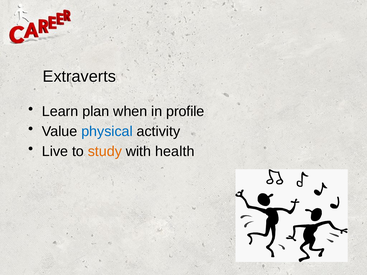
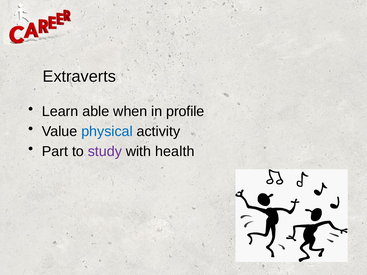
plan: plan -> able (96, 111)
Live: Live -> Part (55, 151)
study colour: orange -> purple (105, 151)
